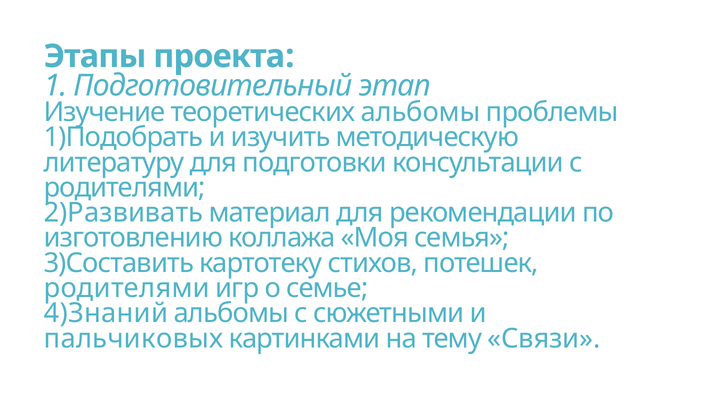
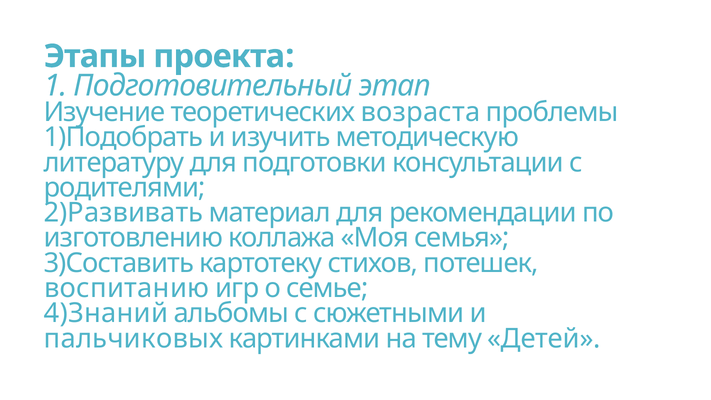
теоретических альбомы: альбомы -> возраста (420, 112)
родителями: родителями -> воспитанию (127, 288)
Связи: Связи -> Детей (544, 338)
